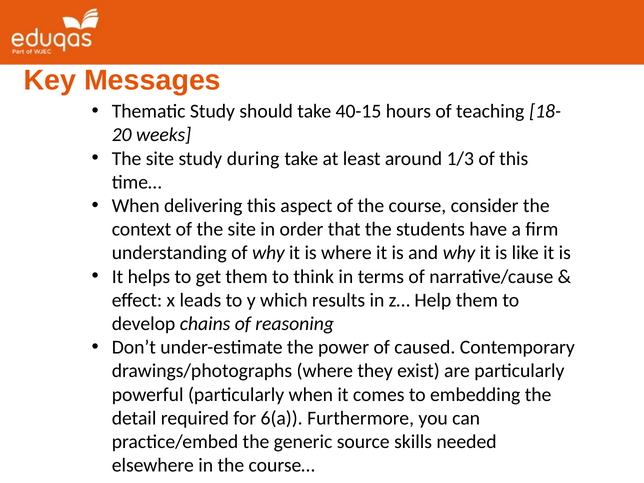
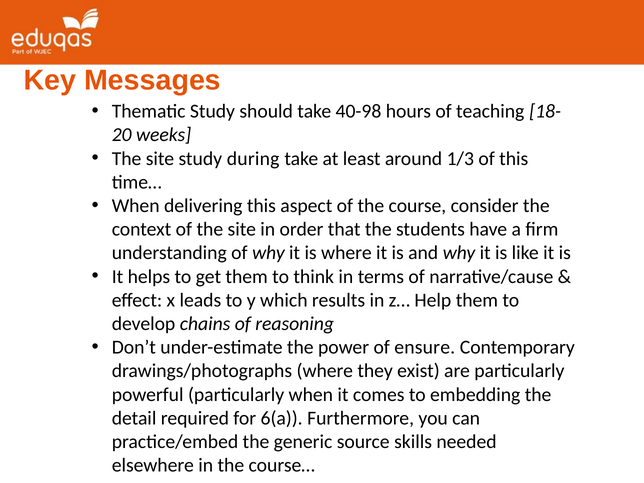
40-15: 40-15 -> 40-98 (358, 111)
caused: caused -> ensure (425, 347)
